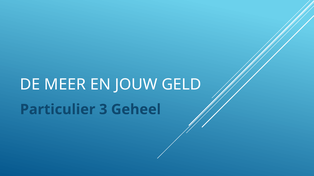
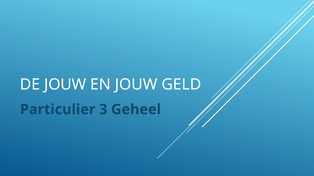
DE MEER: MEER -> JOUW (65, 85)
